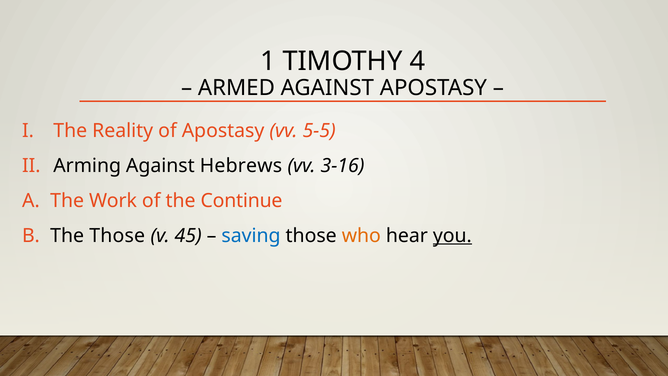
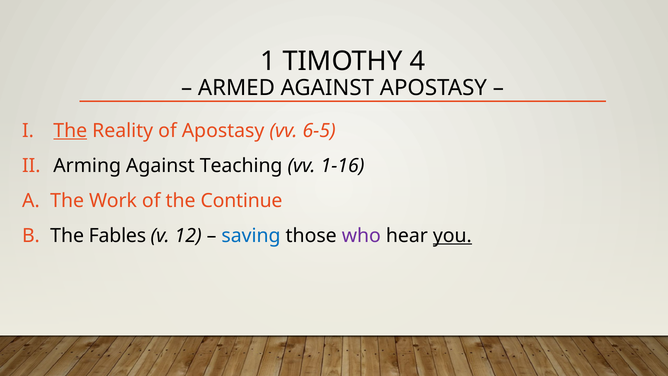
The underline: none -> present (70, 131)
5-5: 5-5 -> 6-5 (319, 131)
Hebrews: Hebrews -> Teaching (241, 166)
3-16: 3-16 -> 1-16 (342, 166)
The Those: Those -> Fables (117, 235)
45: 45 -> 12 (188, 235)
who colour: orange -> purple (361, 235)
